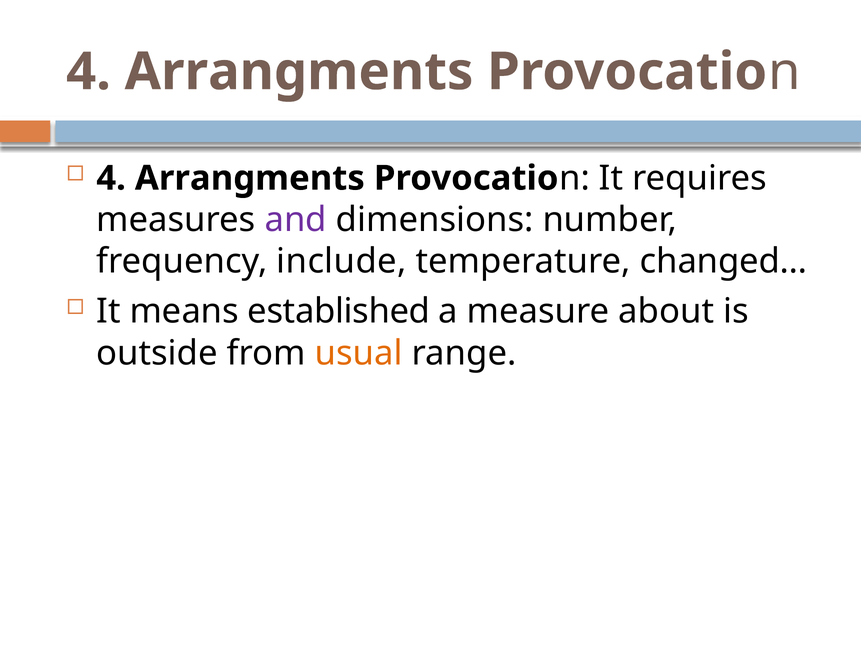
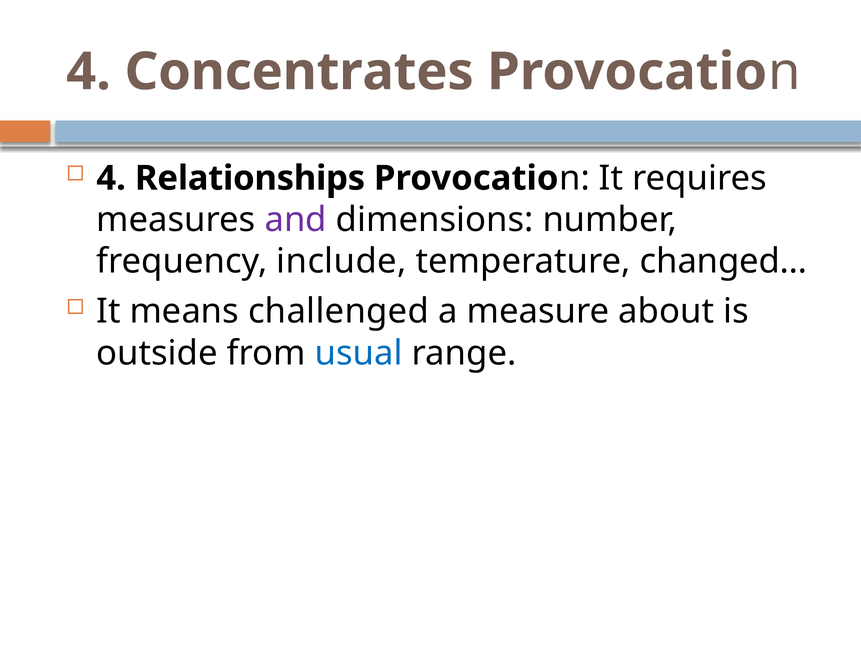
Arrangments: Arrangments -> Concentrates (299, 72)
Arrangments: Arrangments -> Relationships (250, 178)
established: established -> challenged (339, 311)
usual colour: orange -> blue (359, 353)
